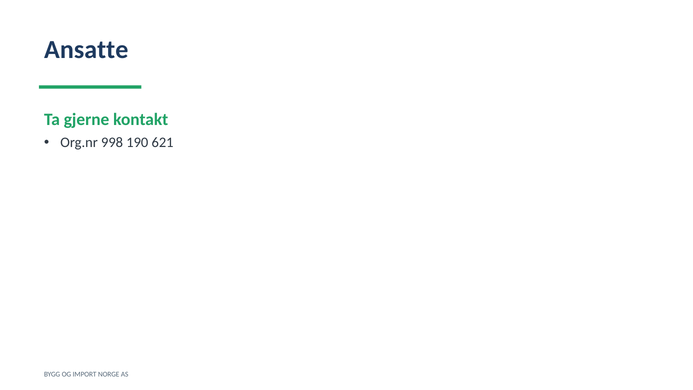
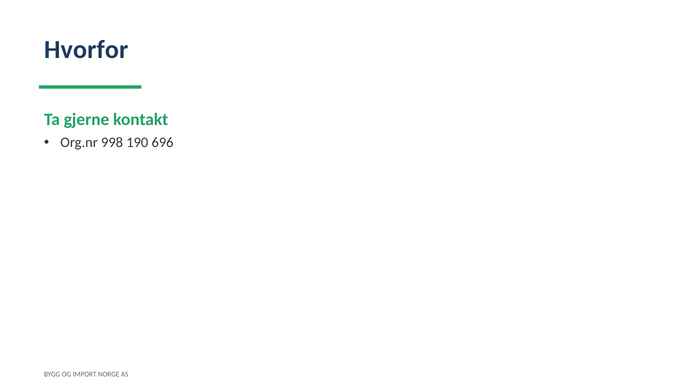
Ansatte: Ansatte -> Hvorfor (86, 49)
621: 621 -> 696 (163, 143)
